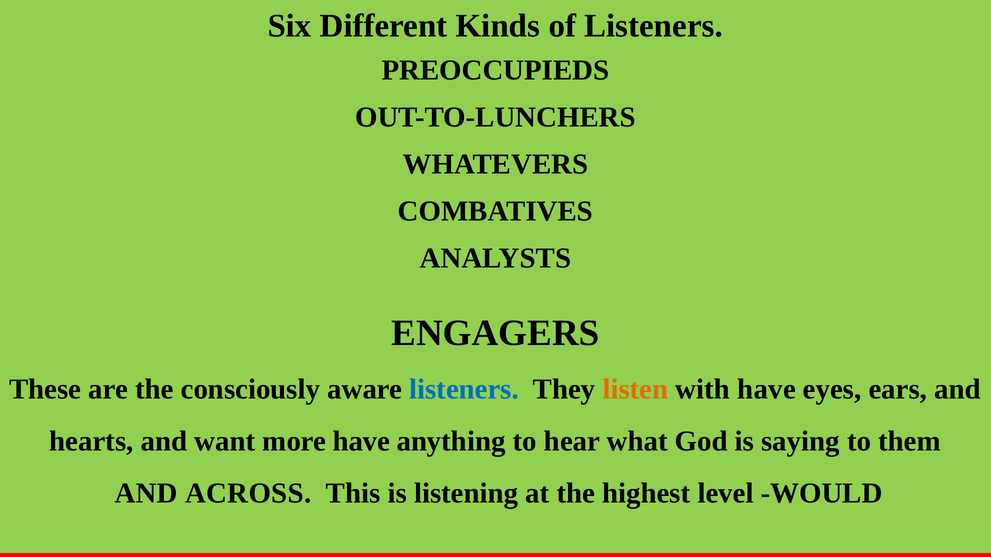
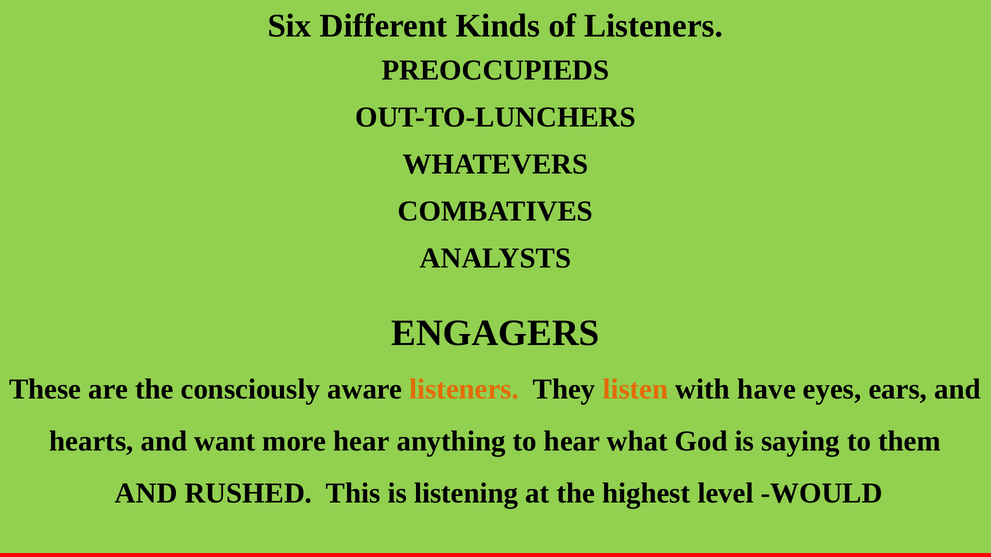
listeners colour: blue -> orange (464, 390)
have: have -> hear (361, 441)
ACROSS: ACROSS -> RUSHED (248, 493)
